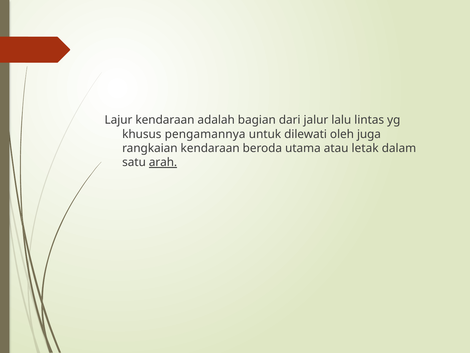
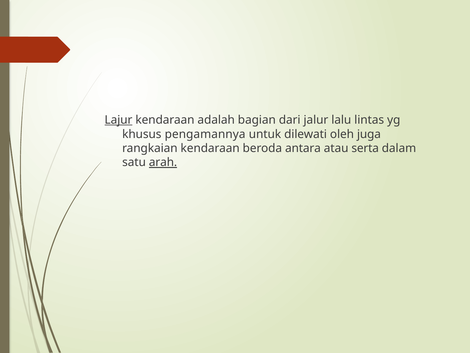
Lajur underline: none -> present (118, 120)
utama: utama -> antara (303, 148)
letak: letak -> serta (365, 148)
